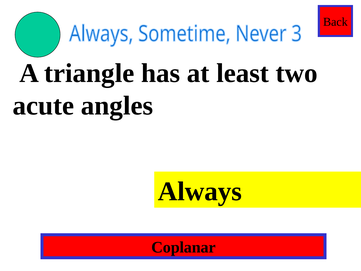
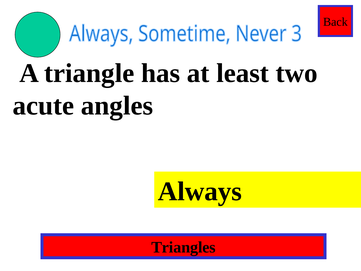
Coplanar: Coplanar -> Triangles (184, 247)
